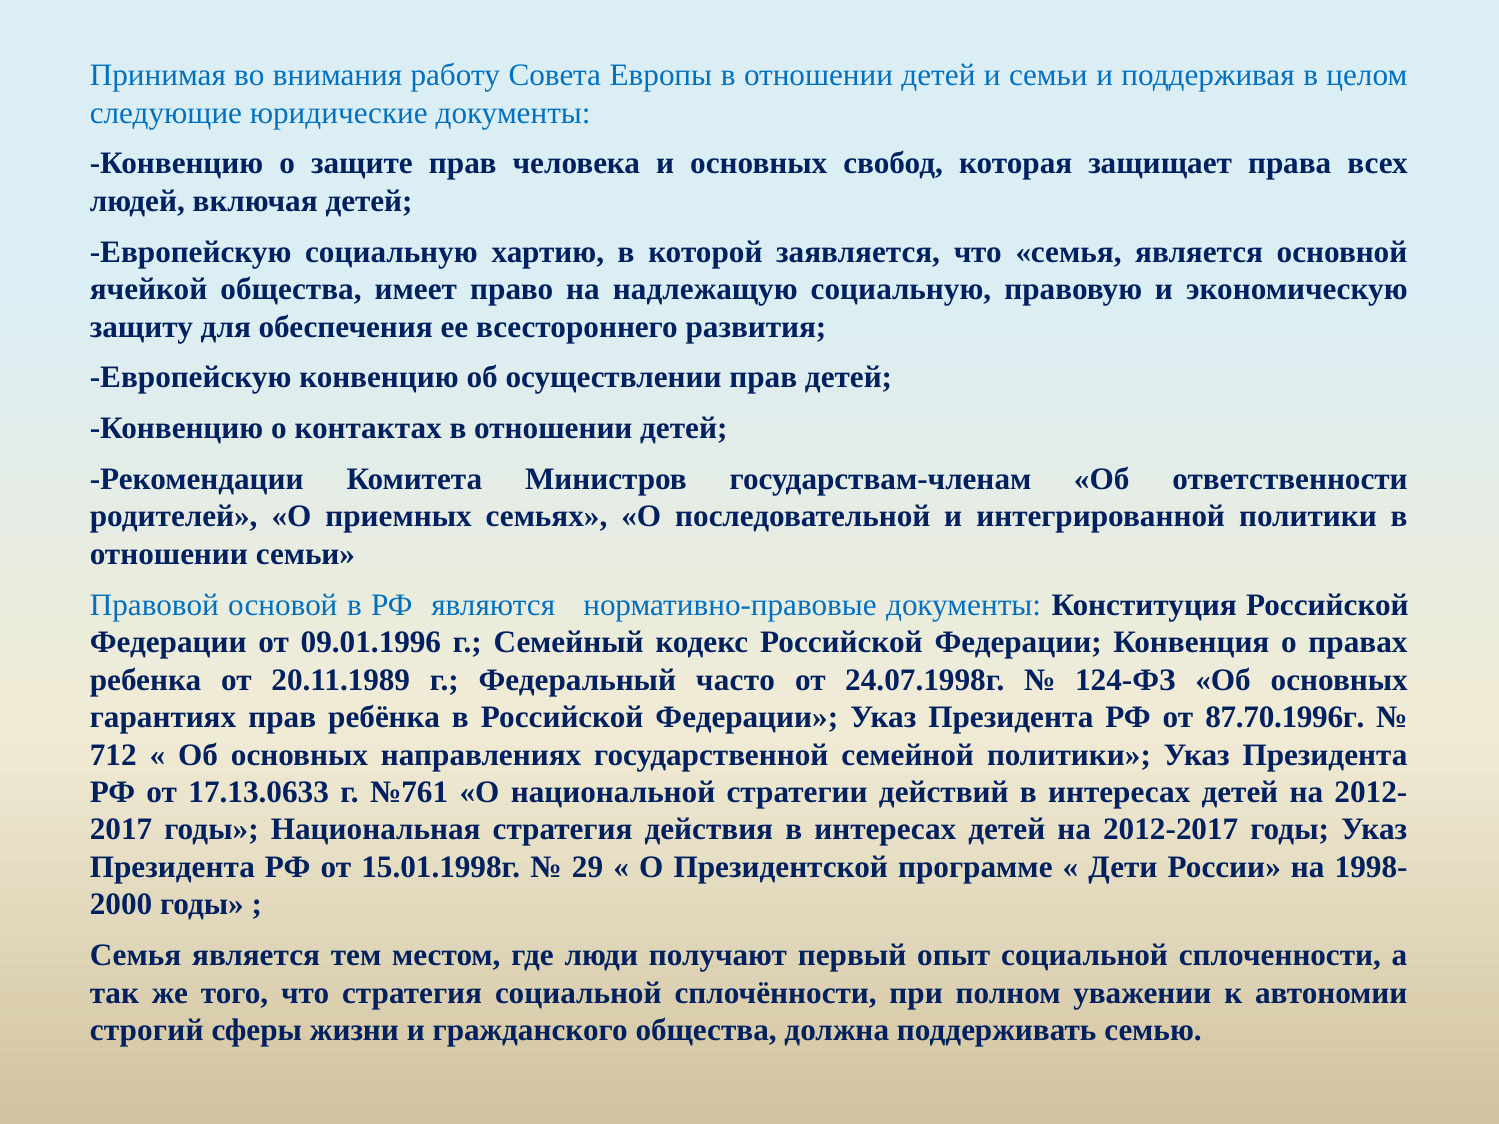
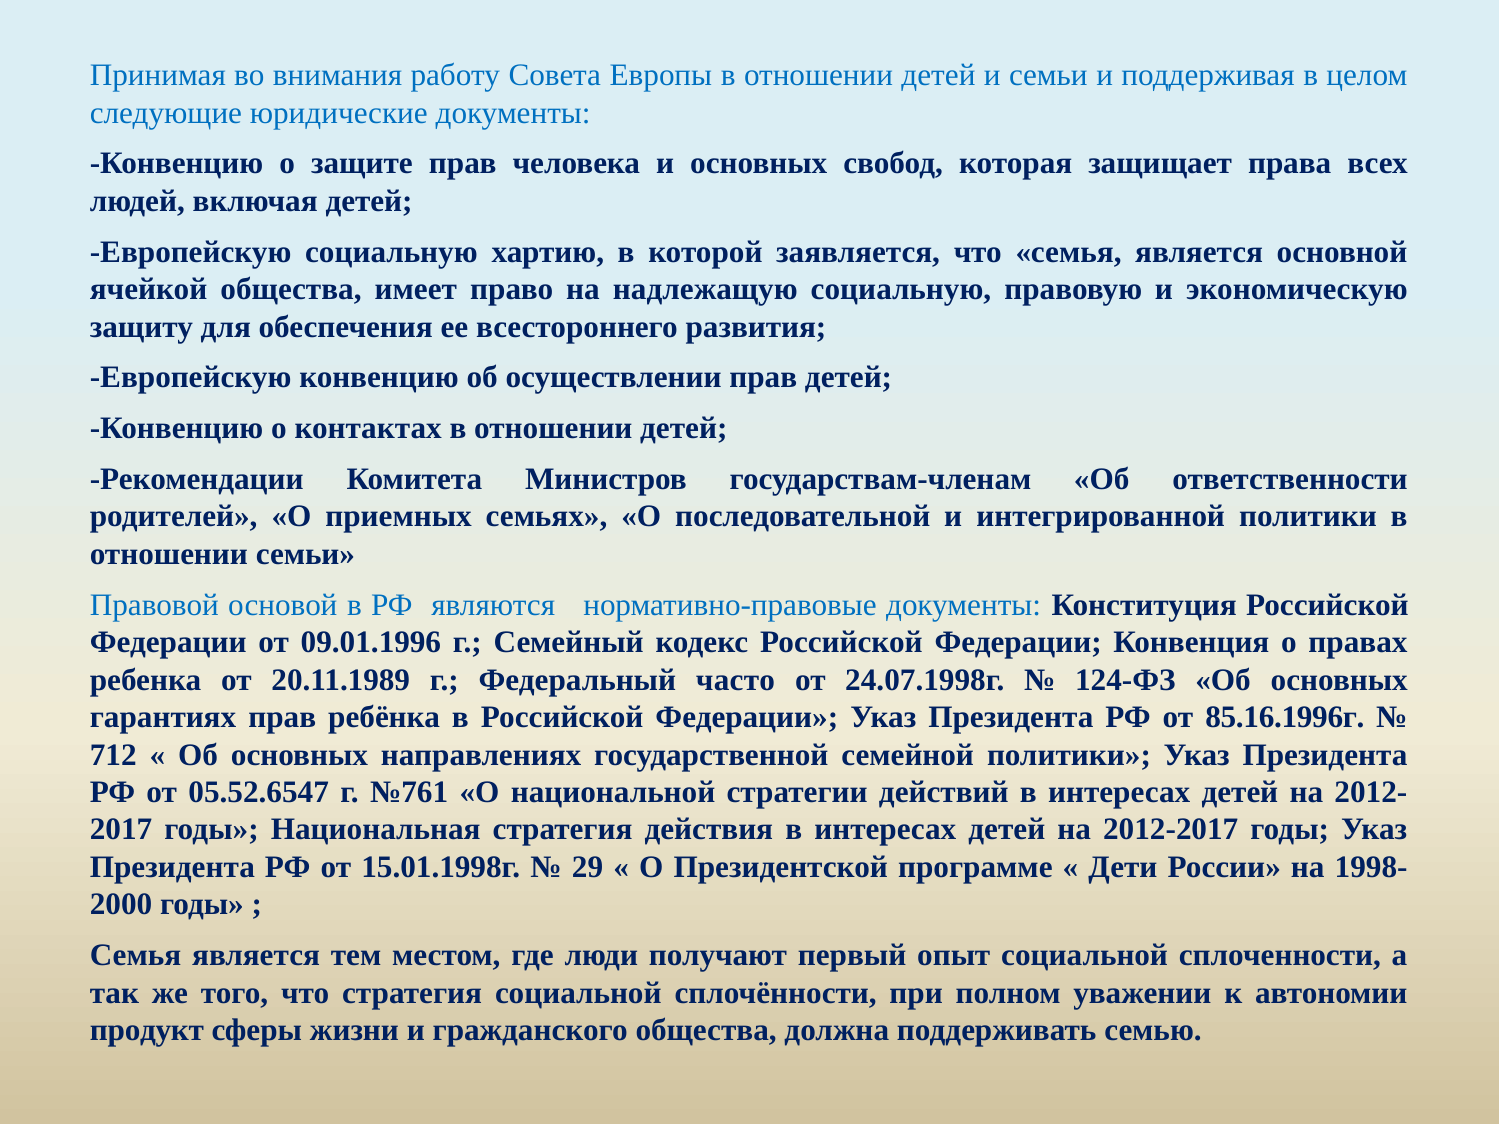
87.70.1996г: 87.70.1996г -> 85.16.1996г (1285, 717)
17.13.0633: 17.13.0633 -> 05.52.6547 (259, 792)
строгий: строгий -> продукт (147, 1031)
